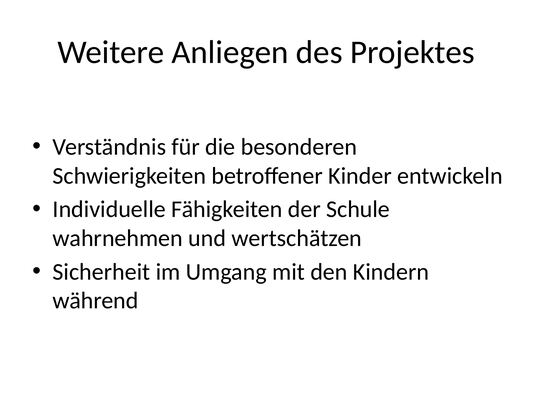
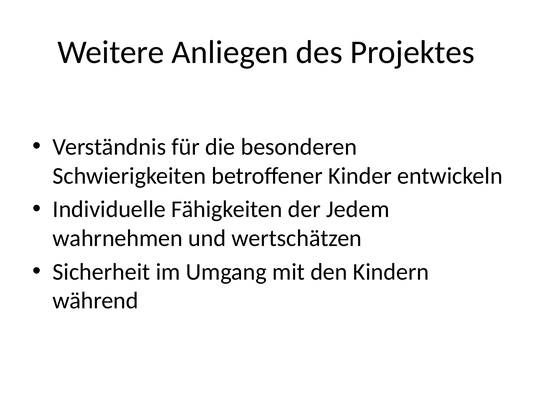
Schule: Schule -> Jedem (358, 209)
